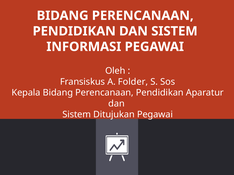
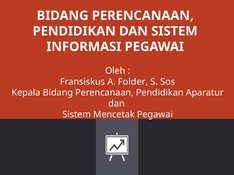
Ditujukan: Ditujukan -> Mencetak (114, 115)
